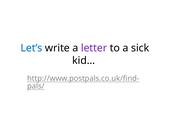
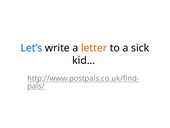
letter colour: purple -> orange (94, 48)
